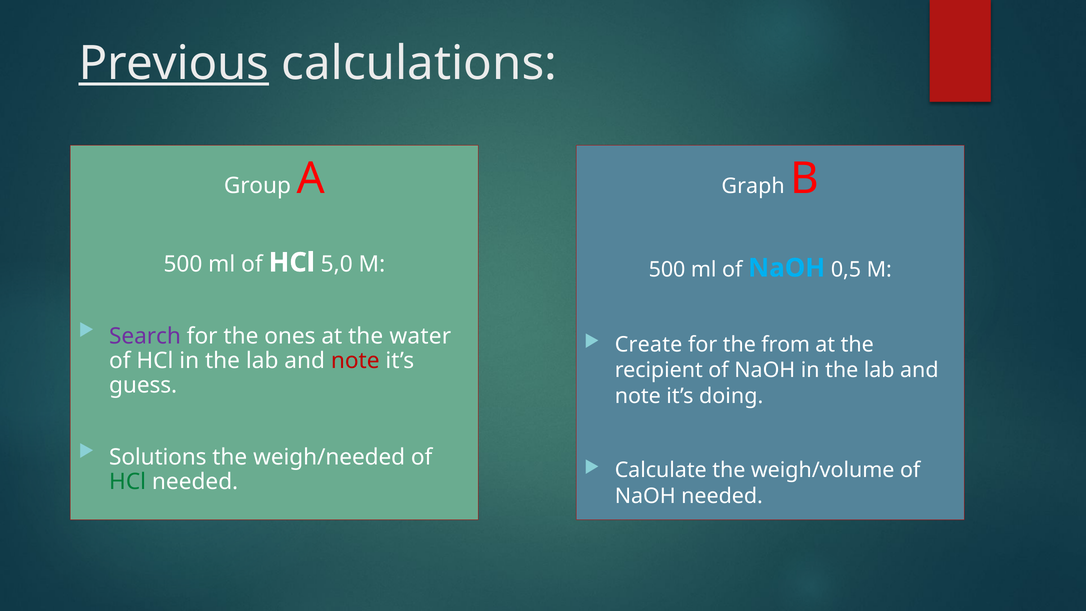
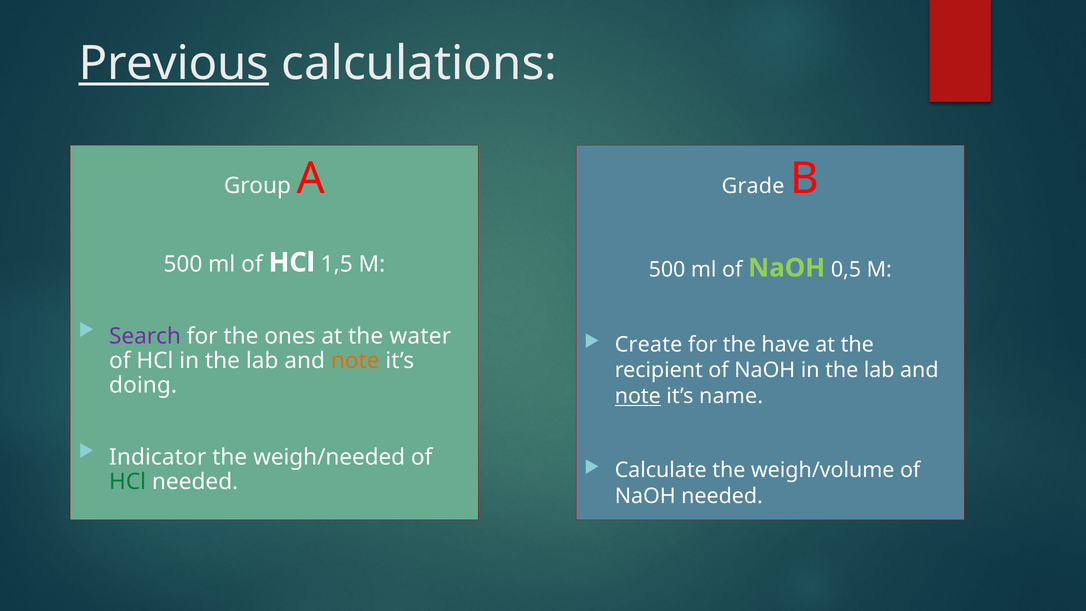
Graph: Graph -> Grade (753, 186)
5,0: 5,0 -> 1,5 (337, 264)
NaOH colour: light blue -> light green (787, 268)
from: from -> have (786, 345)
note colour: red -> orange (355, 361)
guess: guess -> doing (143, 385)
note underline: none -> present (638, 396)
doing: doing -> name (731, 396)
Solutions: Solutions -> Indicator (158, 457)
